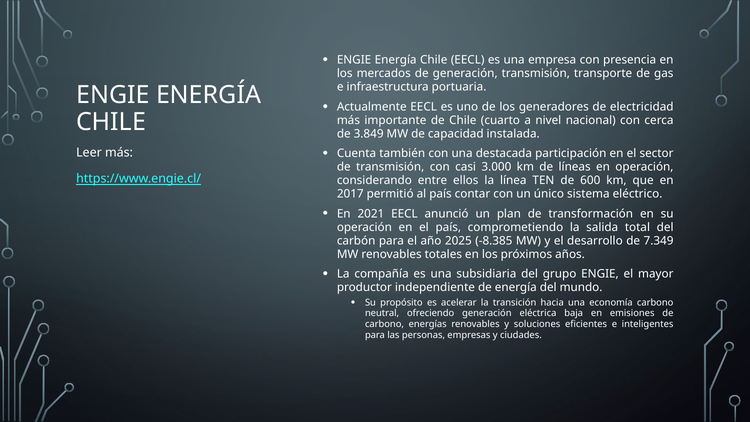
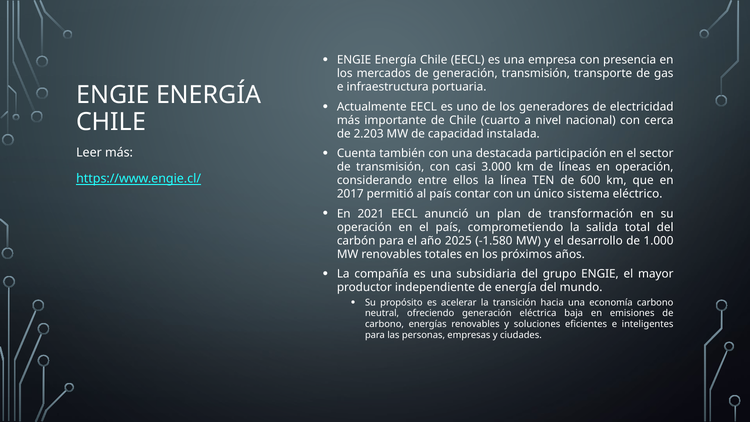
3.849: 3.849 -> 2.203 (369, 134)
-8.385: -8.385 -> -1.580 (494, 241)
7.349: 7.349 -> 1.000 (659, 241)
